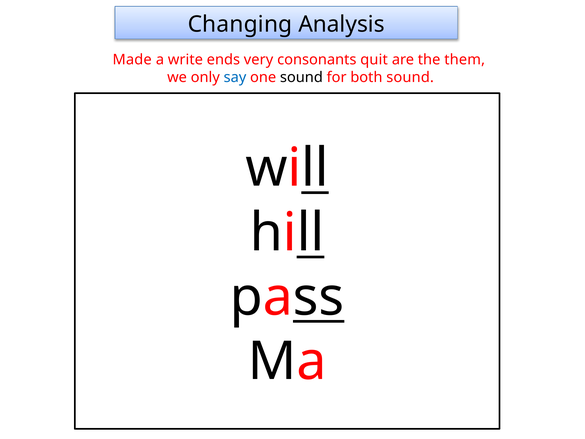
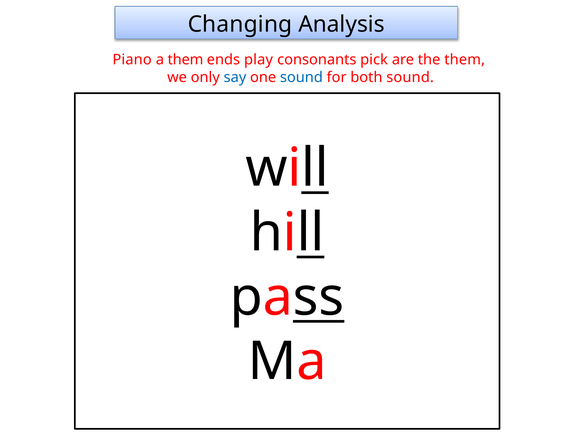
Made: Made -> Piano (132, 60)
a write: write -> them (185, 60)
very: very -> play (258, 60)
quit: quit -> pick (374, 60)
sound colour: black -> blue (301, 77)
